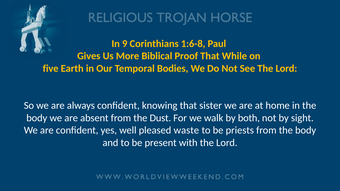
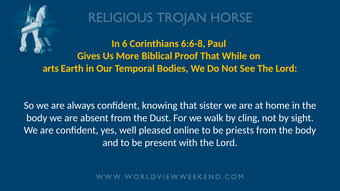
9: 9 -> 6 (125, 44)
1:6-8: 1:6-8 -> 6:6-8 (193, 44)
five: five -> arts (51, 69)
both: both -> cling (249, 118)
waste: waste -> online (186, 130)
